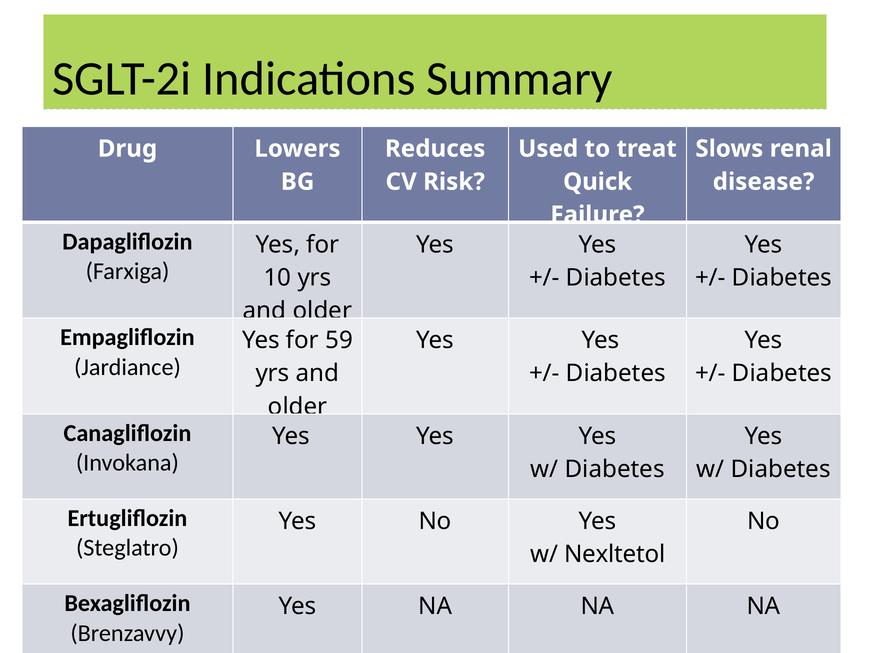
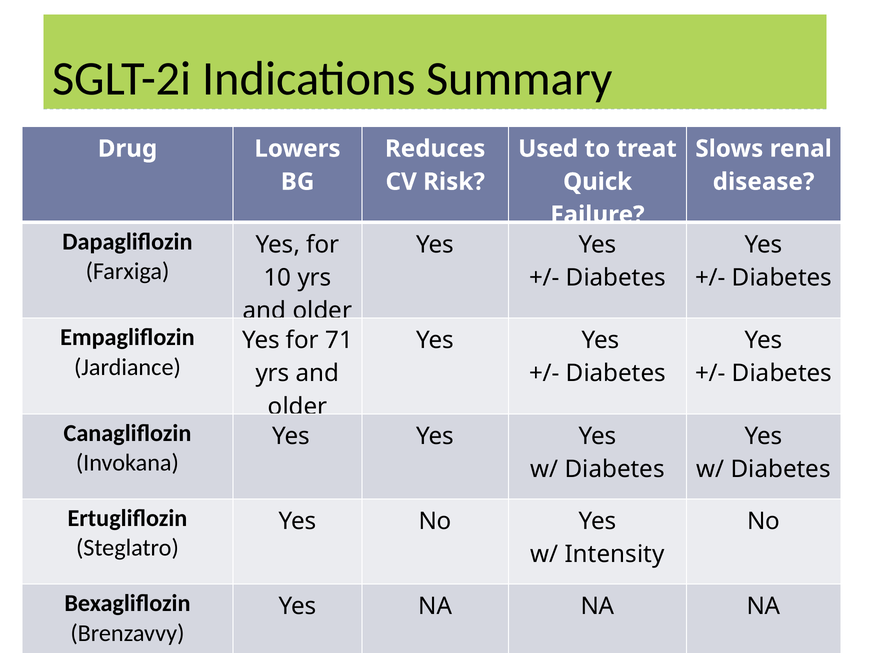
59: 59 -> 71 (339, 340)
Nexltetol: Nexltetol -> Intensity (615, 554)
